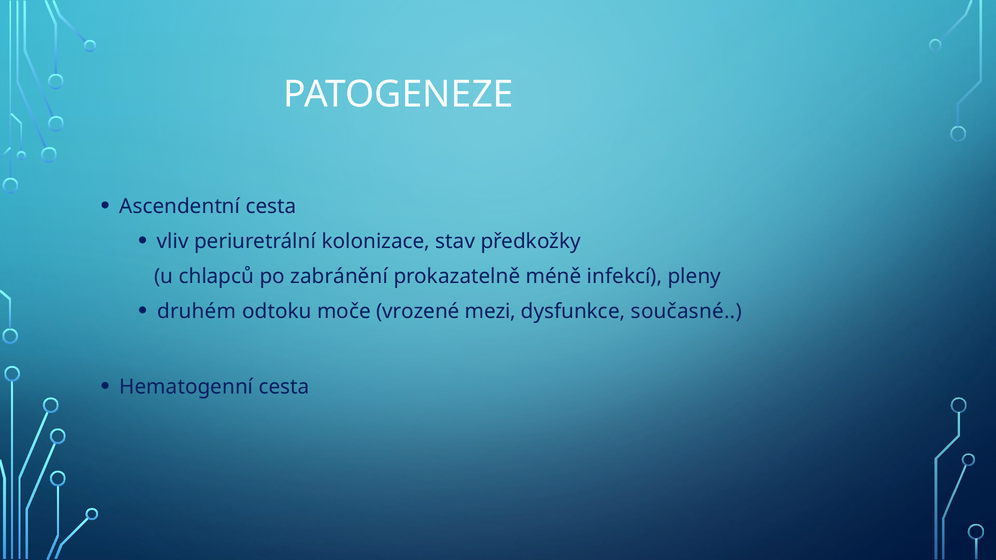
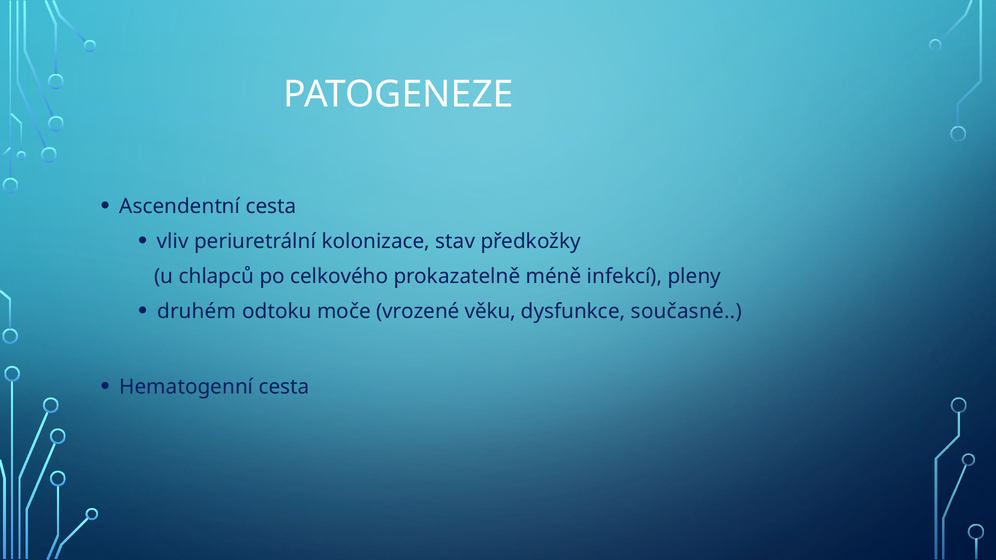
zabránění: zabránění -> celkového (339, 277)
mezi: mezi -> věku (490, 312)
